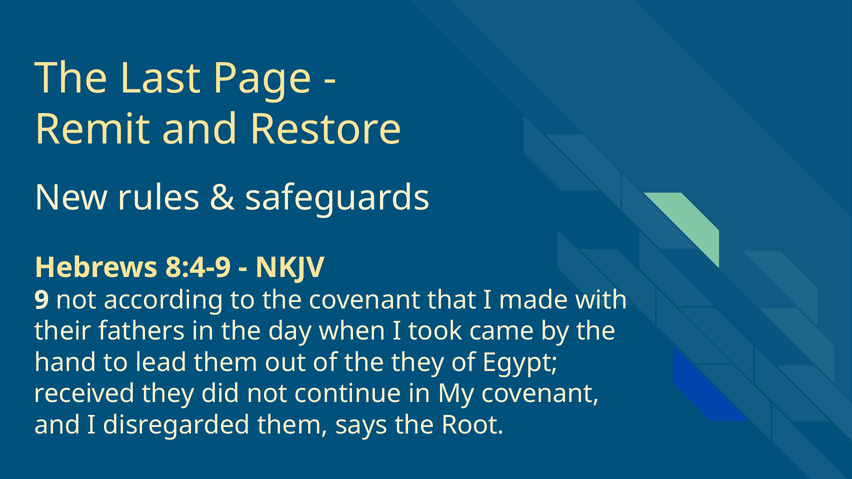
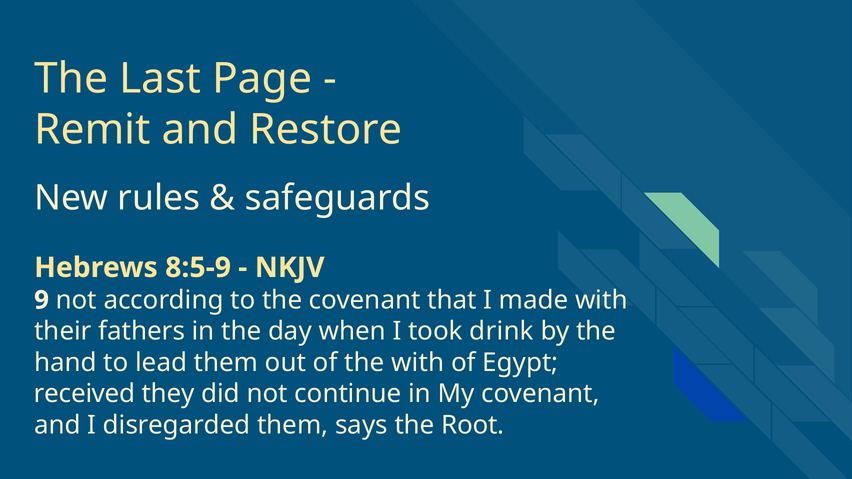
8:4-9: 8:4-9 -> 8:5-9 (198, 268)
came: came -> drink (502, 331)
the they: they -> with (418, 363)
